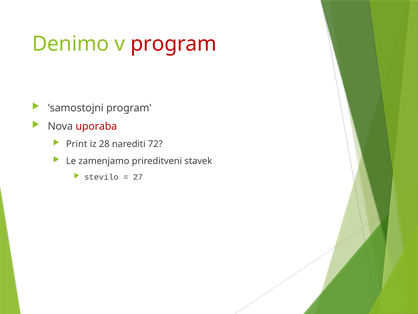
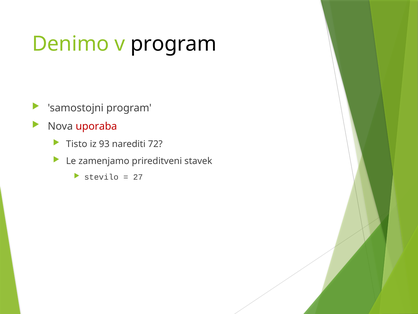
program colour: red -> black (174, 44)
Print: Print -> Tisto (77, 144)
28: 28 -> 93 (104, 144)
